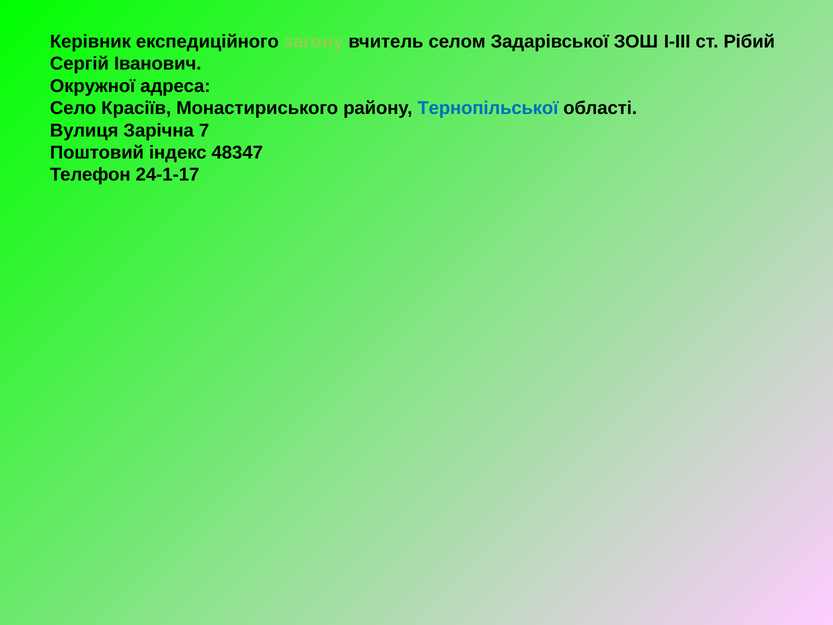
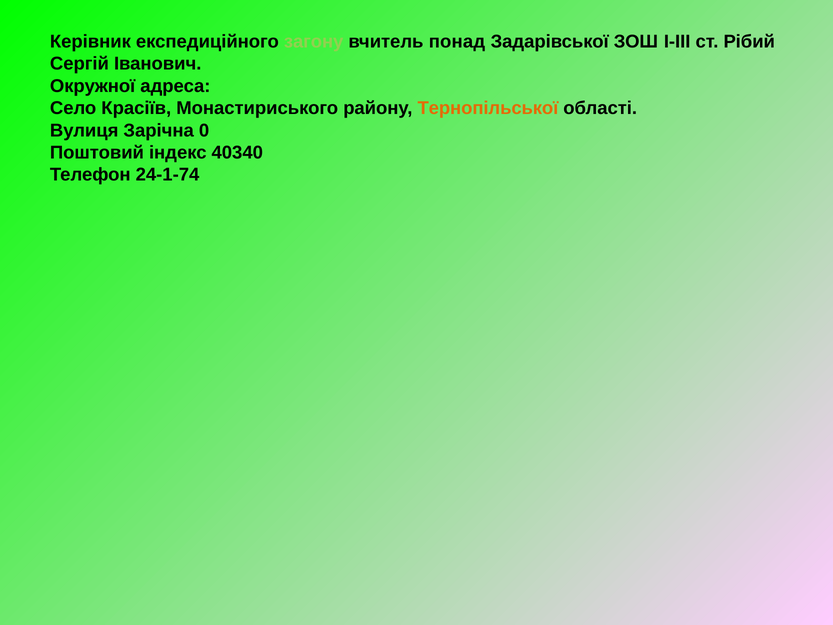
селом: селом -> понад (457, 42)
Тернопільської colour: blue -> orange (488, 108)
7: 7 -> 0 (204, 130)
48347: 48347 -> 40340 (237, 153)
24-1-17: 24-1-17 -> 24-1-74 (168, 175)
